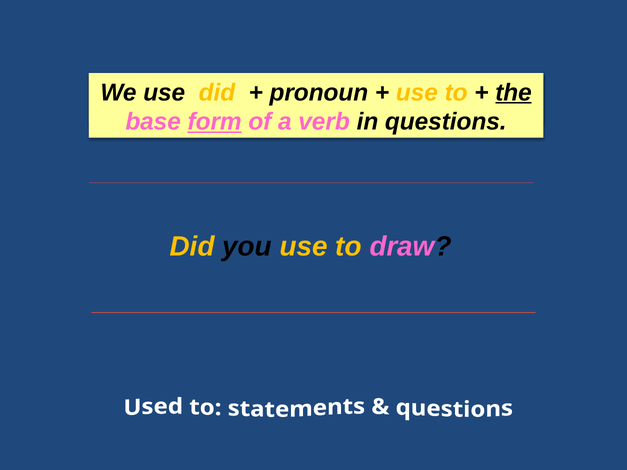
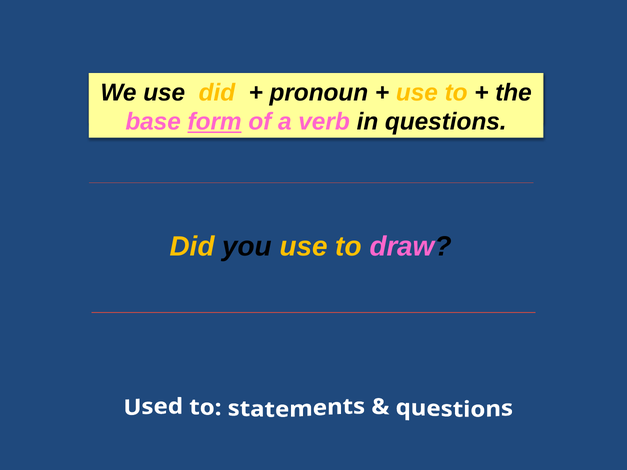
the underline: present -> none (514, 93)
